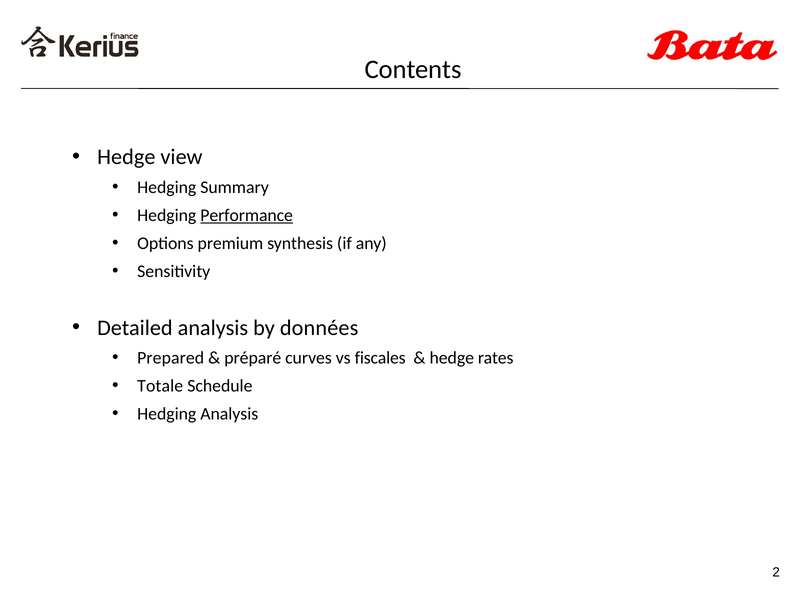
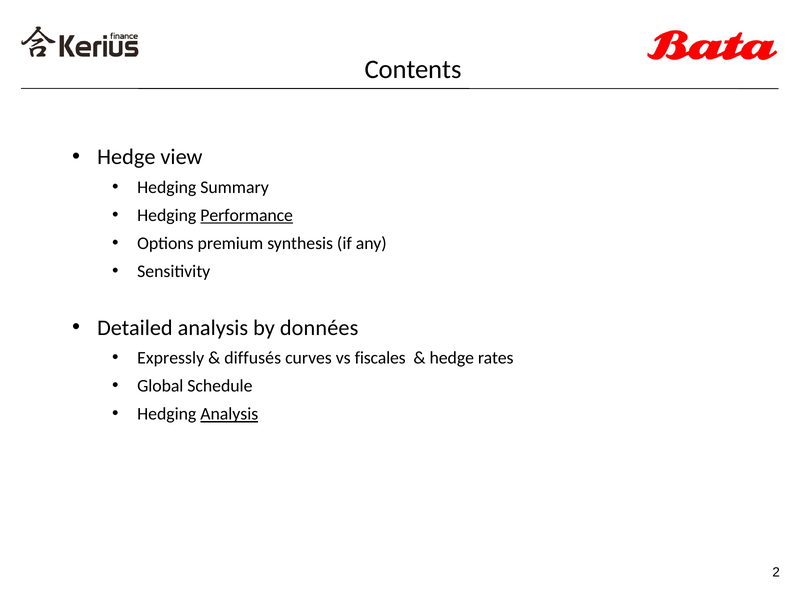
Prepared: Prepared -> Expressly (171, 358)
préparé: préparé -> diffusés (253, 358)
Totale: Totale -> Global (160, 386)
Analysis underline: none -> present (229, 414)
